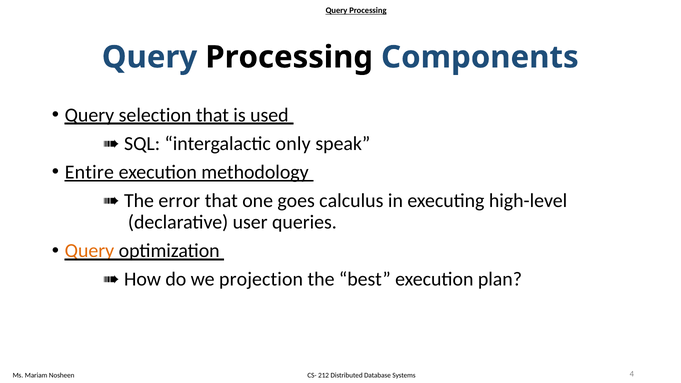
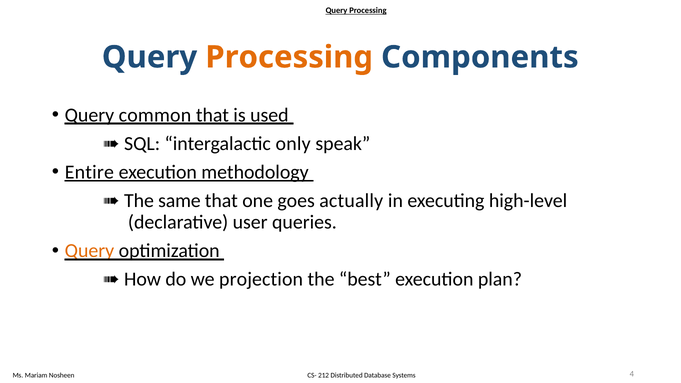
Processing colour: black -> orange (289, 57)
selection: selection -> common (155, 115)
error: error -> same (179, 201)
calculus: calculus -> actually (351, 201)
